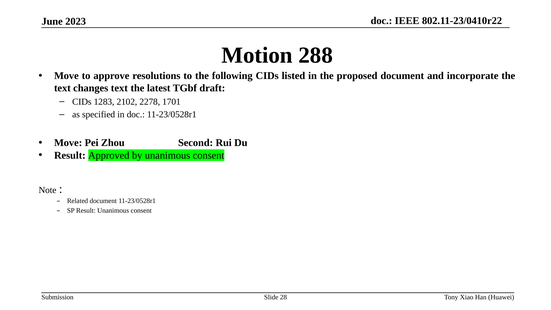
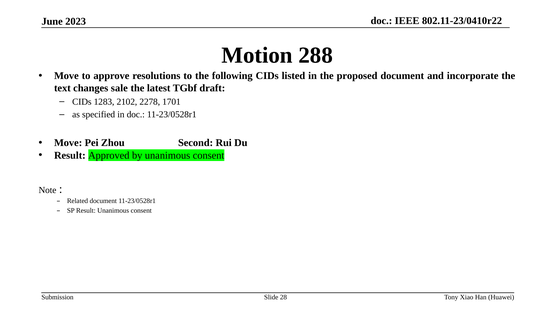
changes text: text -> sale (119, 88)
